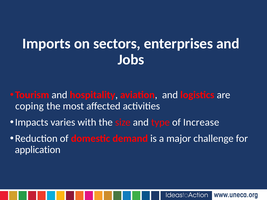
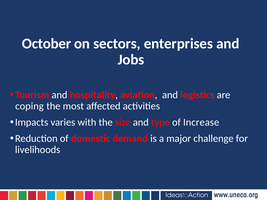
Imports: Imports -> October (47, 44)
application: application -> livelihoods (38, 150)
